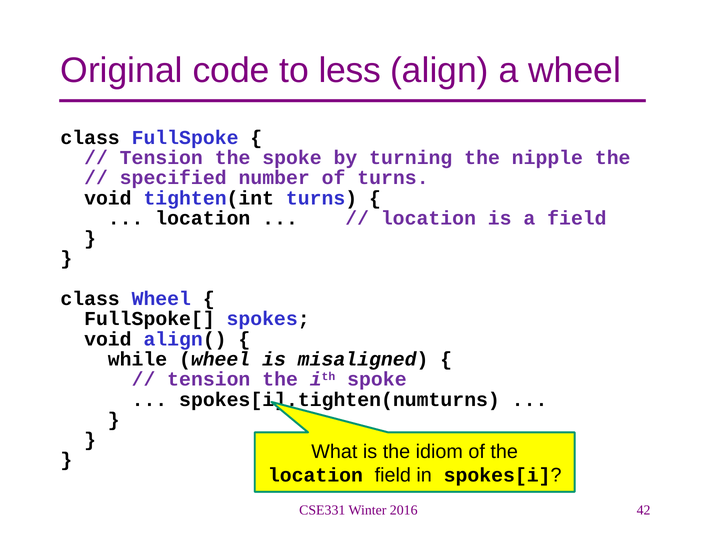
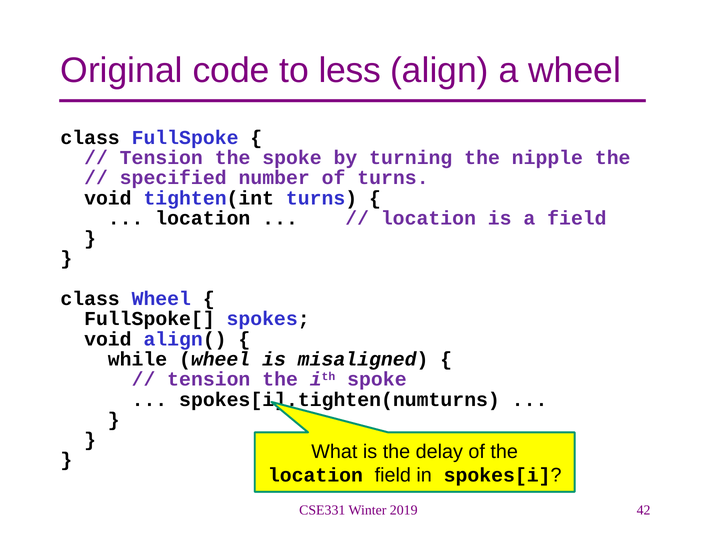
idiom: idiom -> delay (439, 452)
2016: 2016 -> 2019 (404, 511)
